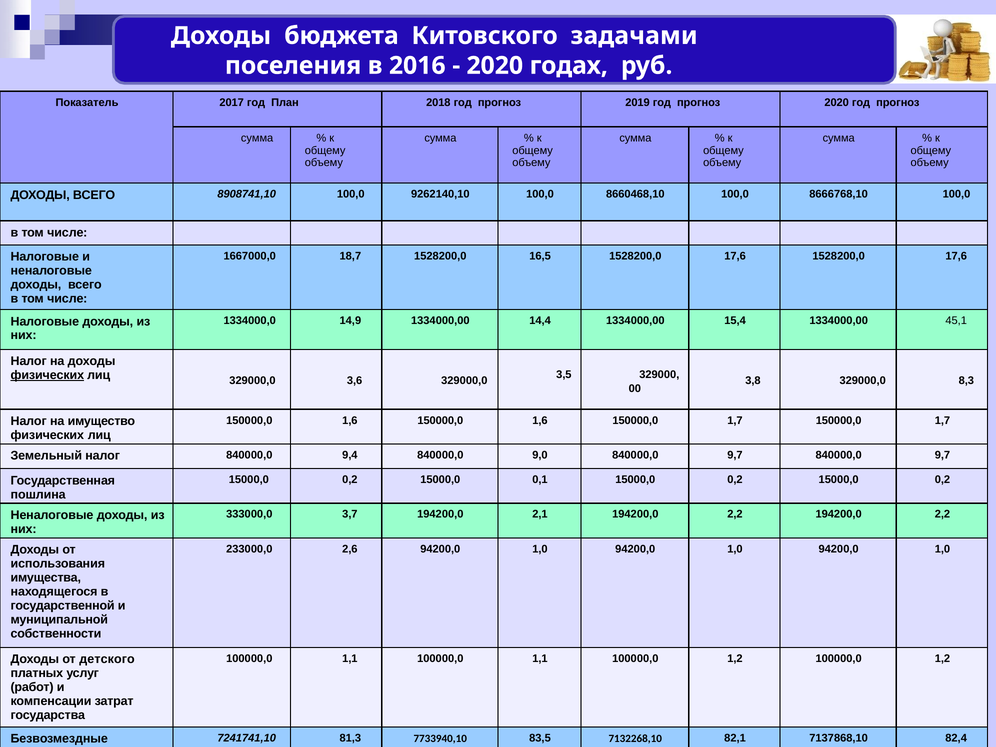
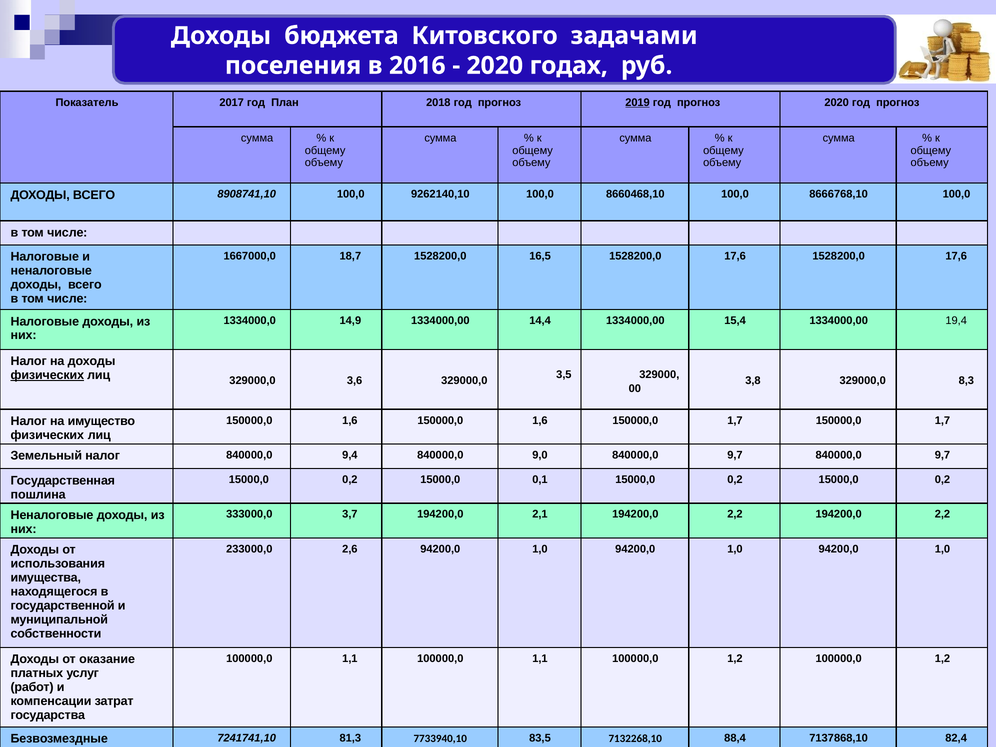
2019 underline: none -> present (638, 102)
45,1: 45,1 -> 19,4 (956, 321)
детского: детского -> оказание (107, 659)
82,1: 82,1 -> 88,4 (735, 738)
